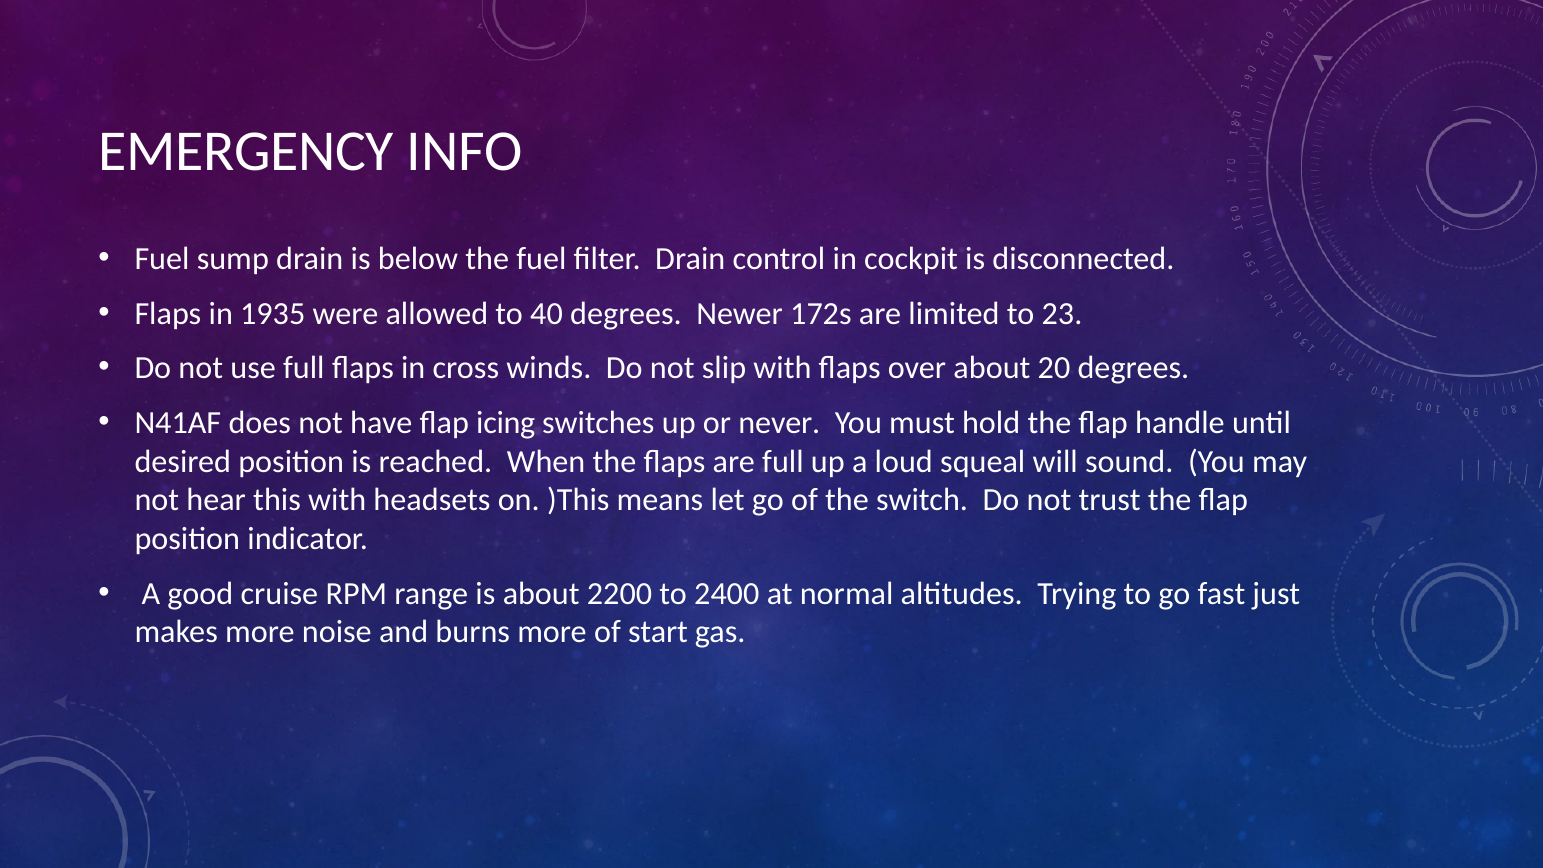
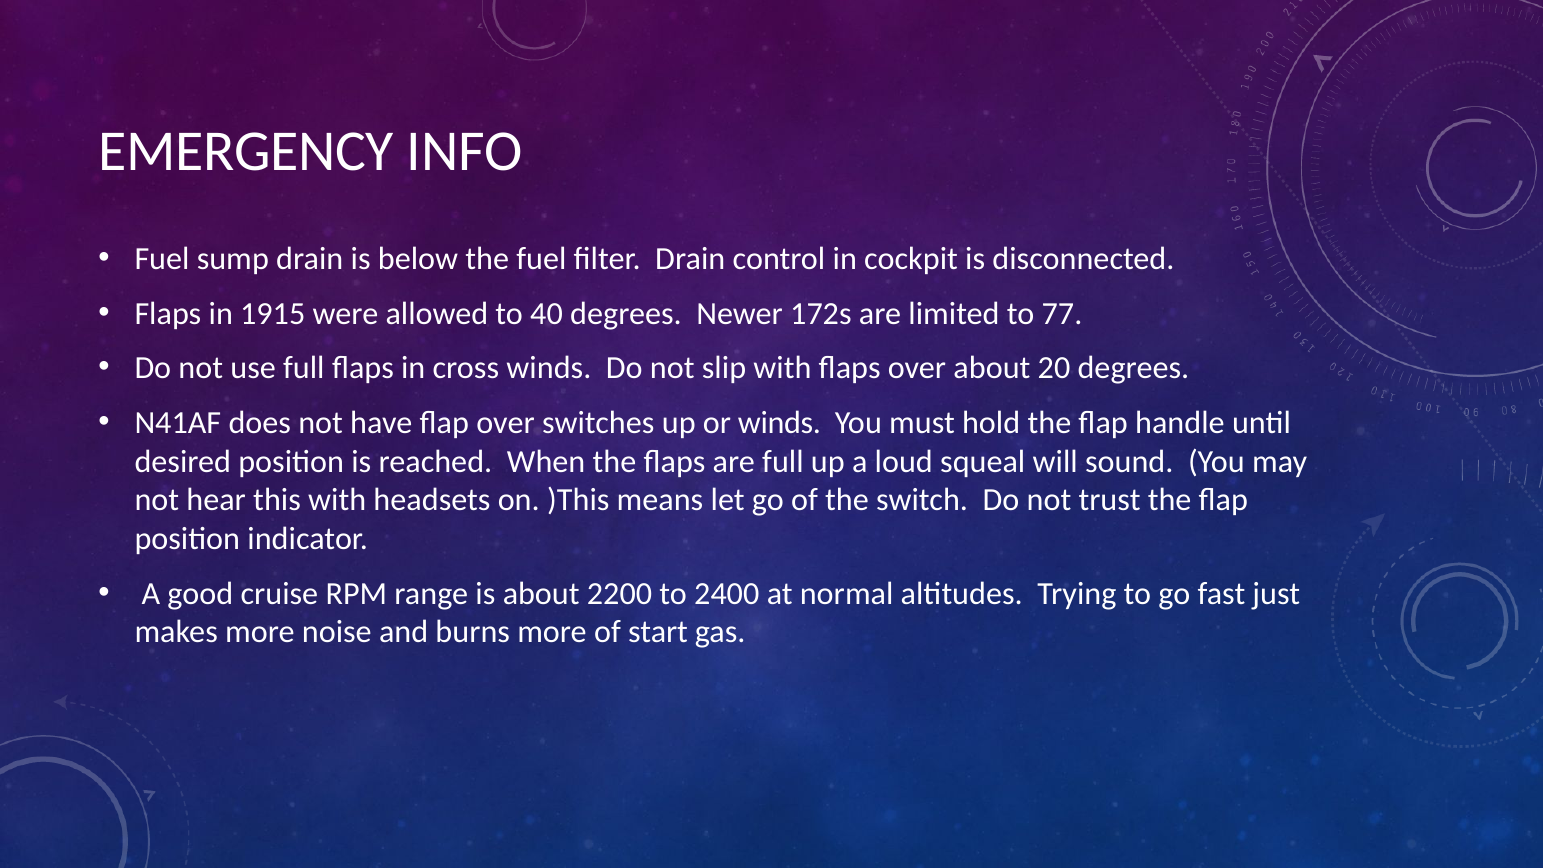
1935: 1935 -> 1915 (273, 313)
23: 23 -> 77 (1062, 313)
flap icing: icing -> over (506, 423)
or never: never -> winds (779, 423)
